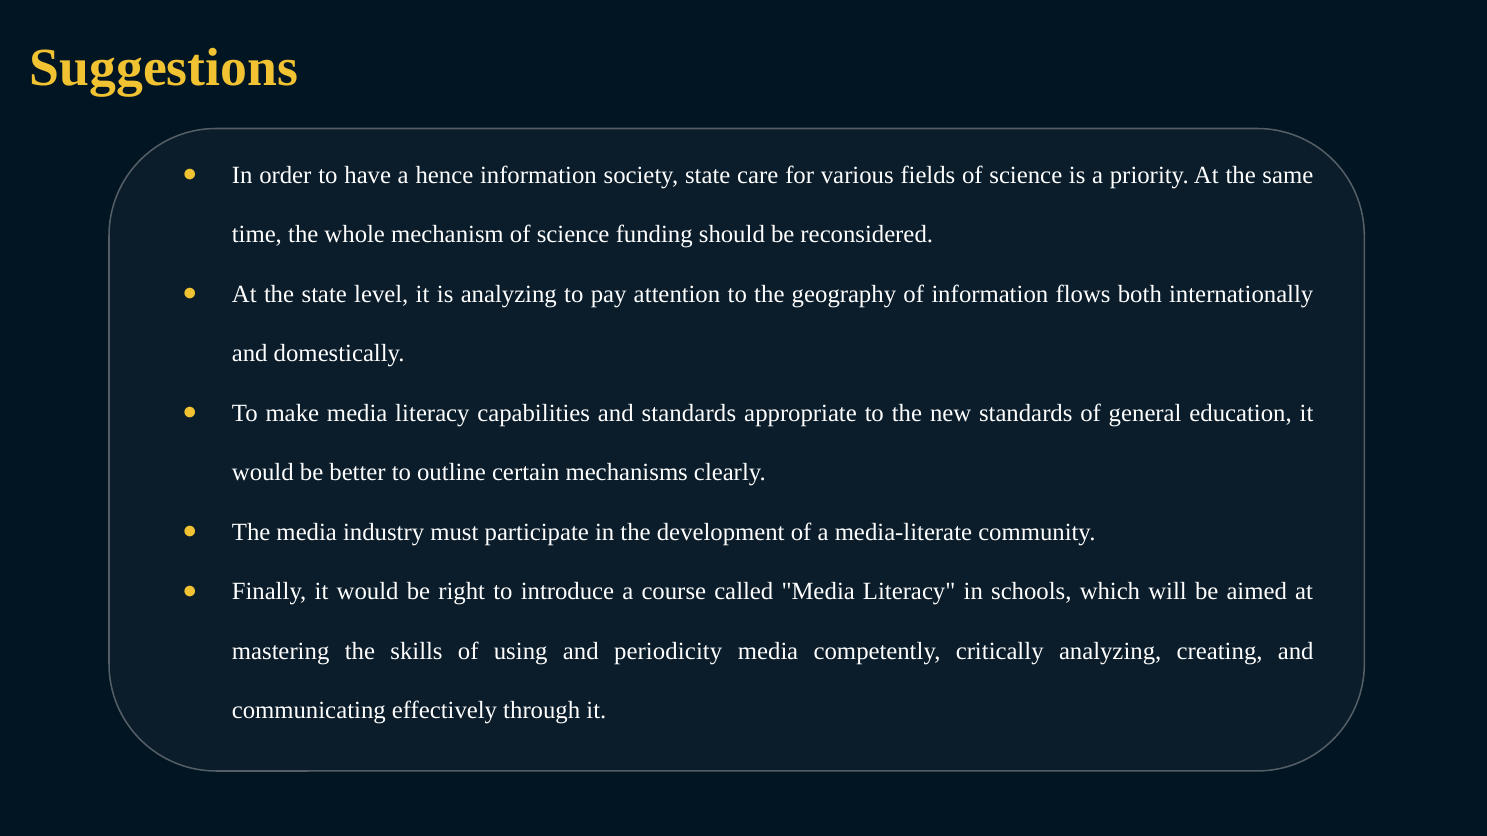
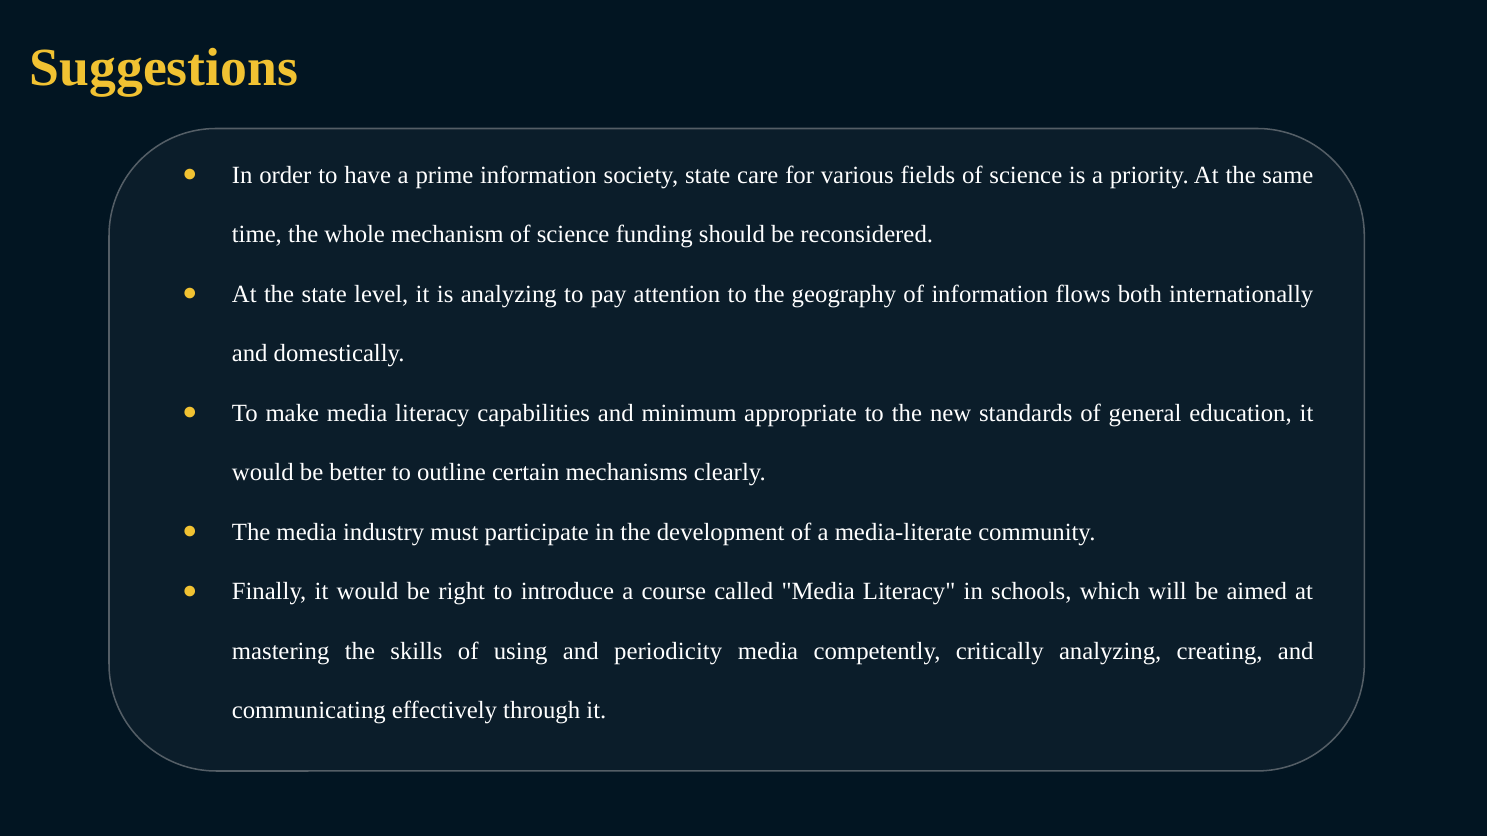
hence: hence -> prime (444, 175)
and standards: standards -> minimum (689, 413)
